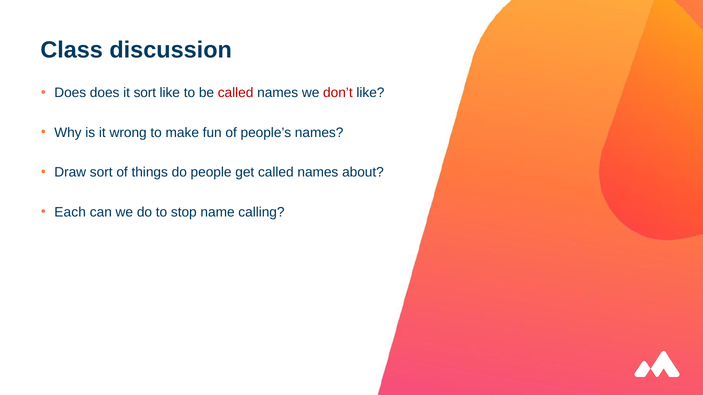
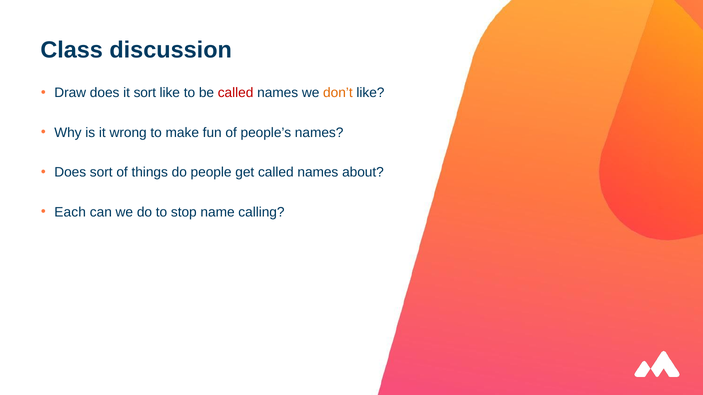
Does: Does -> Draw (70, 93)
don’t colour: red -> orange (338, 93)
Draw: Draw -> Does (70, 173)
